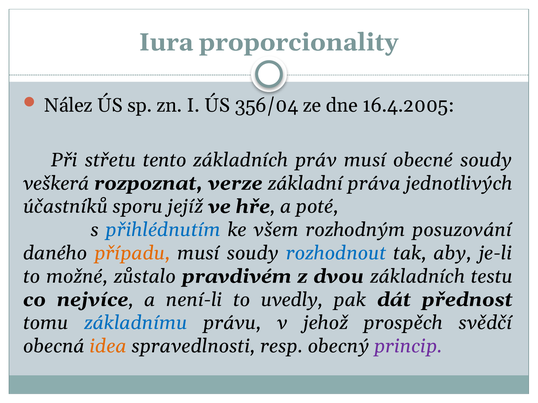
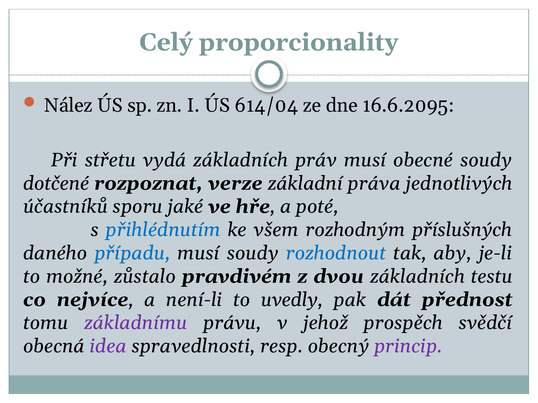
Iura: Iura -> Celý (166, 42)
356/04: 356/04 -> 614/04 (266, 106)
16.4.2005: 16.4.2005 -> 16.6.2095 (408, 106)
tento: tento -> vydá (165, 160)
veškerá: veškerá -> dotčené (56, 183)
jejíž: jejíž -> jaké (185, 207)
posuzování: posuzování -> příslušných (462, 230)
případu colour: orange -> blue (132, 253)
základnímu colour: blue -> purple (136, 323)
idea colour: orange -> purple (108, 347)
